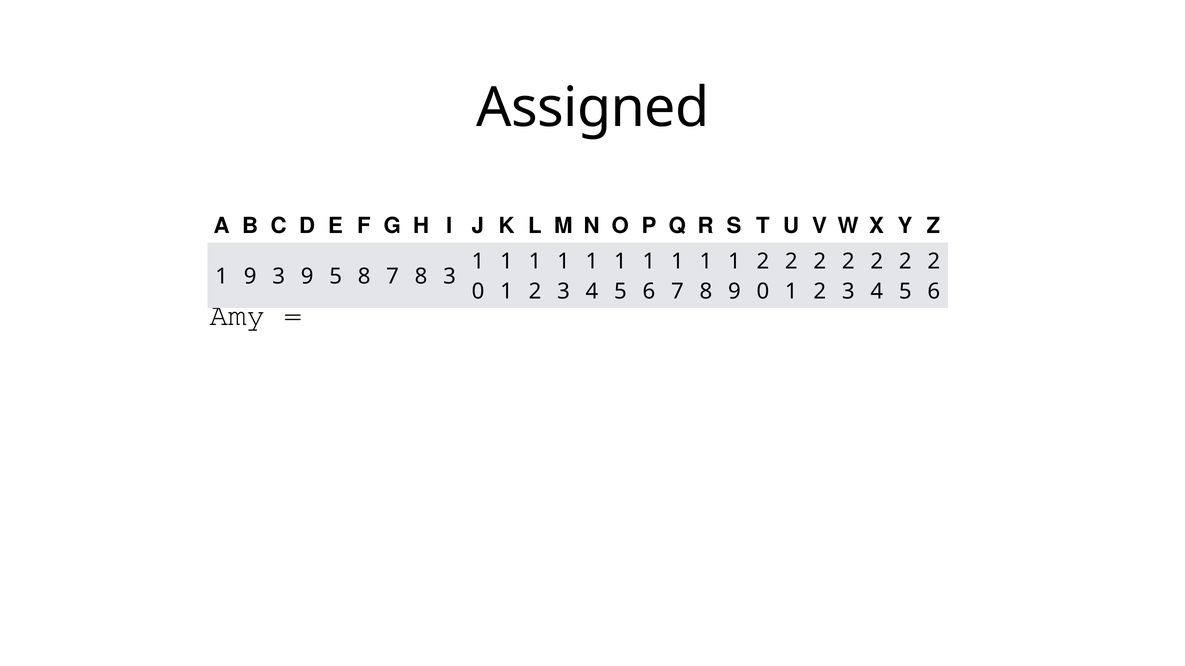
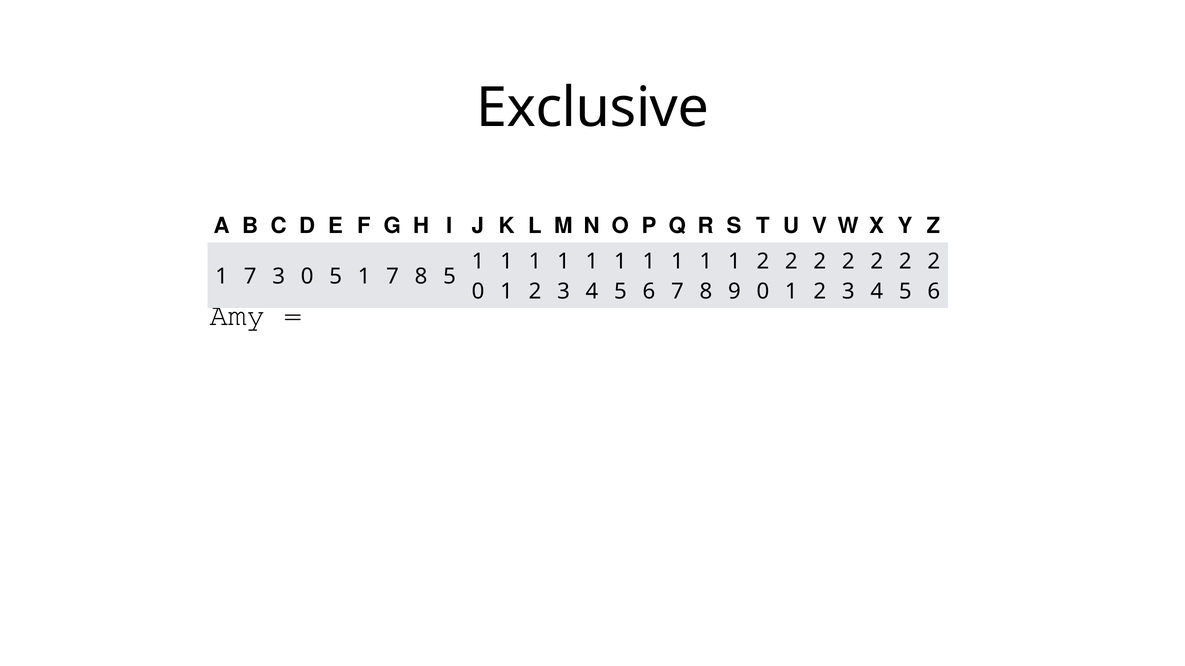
Assigned: Assigned -> Exclusive (593, 108)
9: 9 -> 7 (250, 277)
3 9: 9 -> 0 (307, 277)
8: 8 -> 1 (364, 277)
8 3: 3 -> 5 (450, 277)
